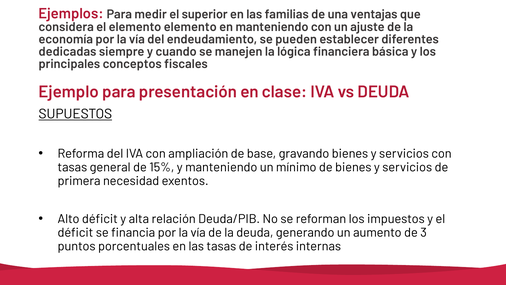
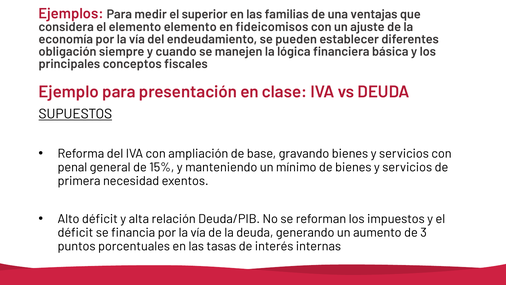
en manteniendo: manteniendo -> fideicomisos (272, 27)
dedicadas: dedicadas -> obligación (67, 52)
tasas: tasas -> penal (72, 167)
